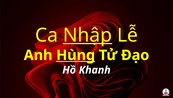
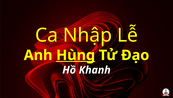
Nhập underline: present -> none (87, 35)
